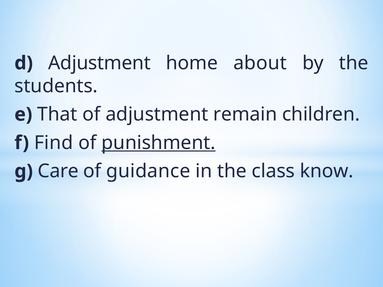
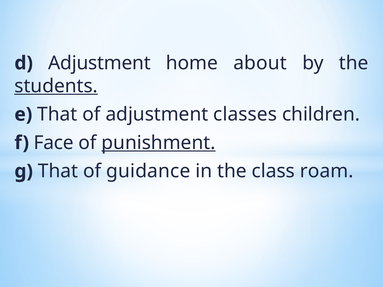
students underline: none -> present (56, 86)
remain: remain -> classes (245, 115)
Find: Find -> Face (54, 143)
g Care: Care -> That (58, 171)
know: know -> roam (327, 171)
